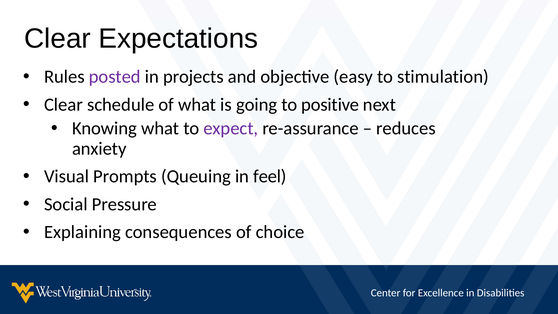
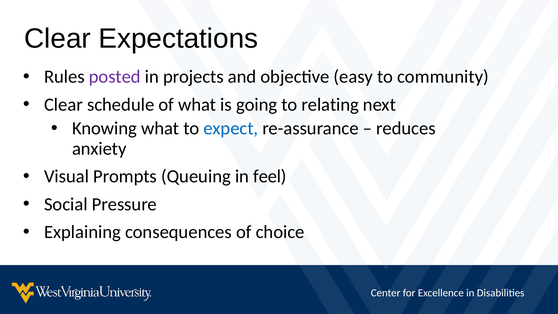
stimulation: stimulation -> community (443, 77)
positive: positive -> relating (330, 104)
expect colour: purple -> blue (231, 128)
